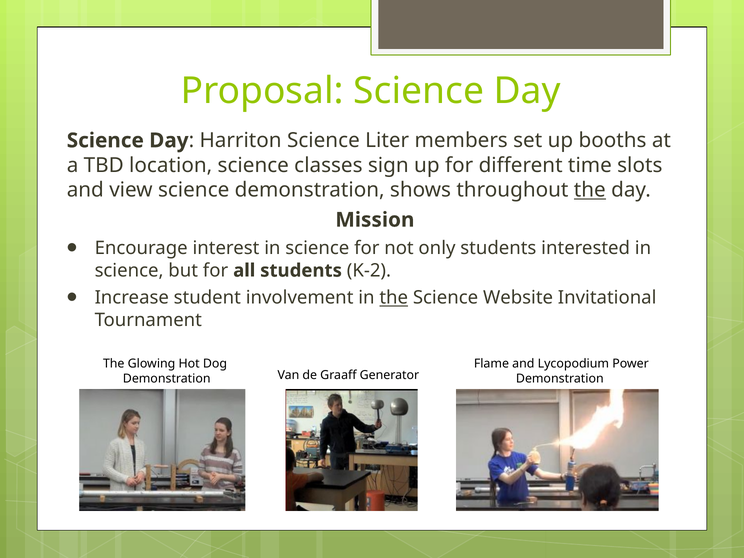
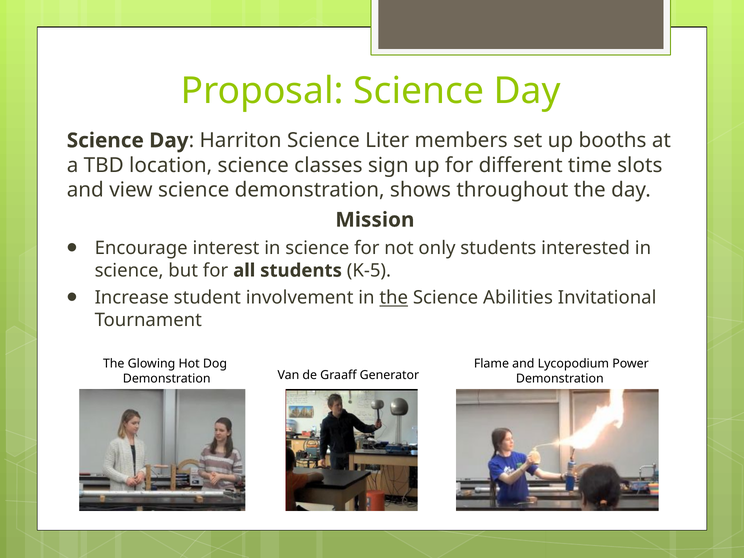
the underline: present -> none (590, 190)
K-2: K-2 -> K-5 (369, 271)
Website: Website -> Abilities (518, 298)
